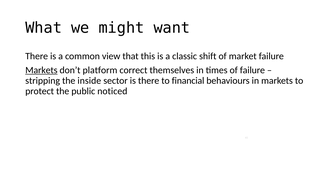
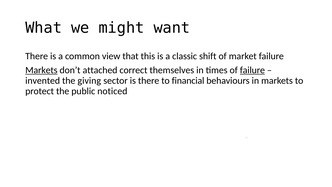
platform: platform -> attached (100, 70)
failure underline: none -> present (252, 70)
stripping: stripping -> invented (43, 81)
inside: inside -> giving (89, 81)
